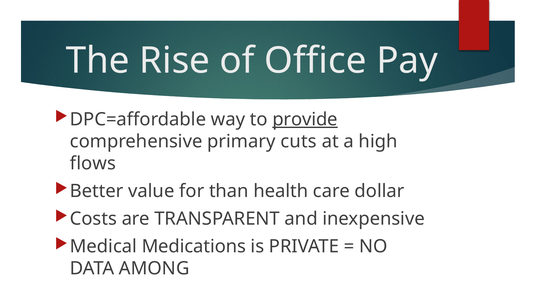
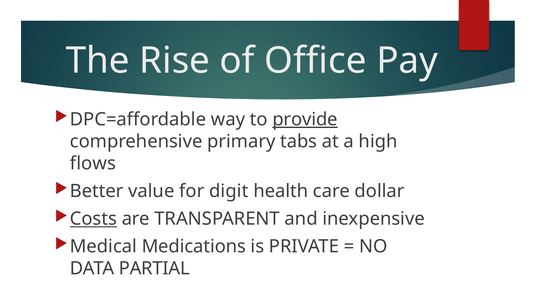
cuts: cuts -> tabs (299, 142)
than: than -> digit (229, 192)
Costs underline: none -> present (93, 219)
AMONG: AMONG -> PARTIAL (154, 269)
